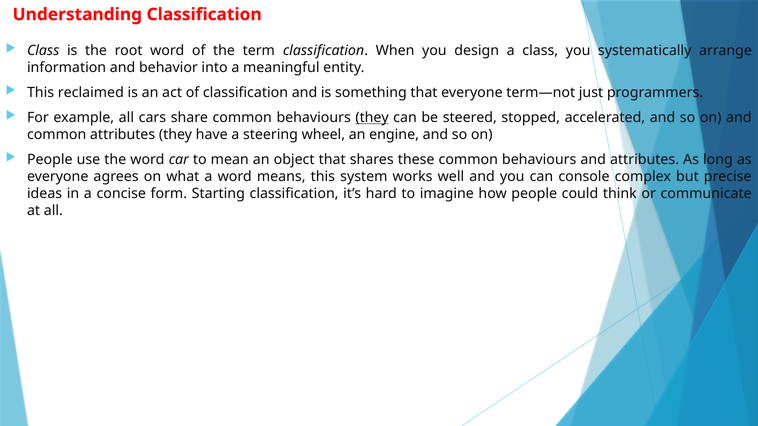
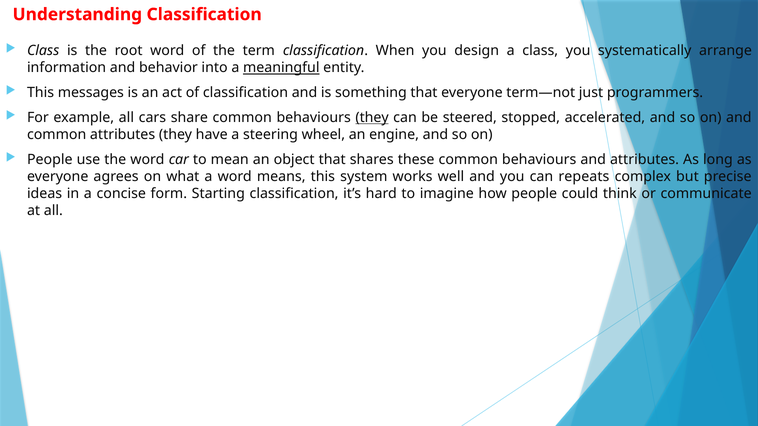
meaningful underline: none -> present (281, 68)
reclaimed: reclaimed -> messages (91, 93)
console: console -> repeats (584, 177)
